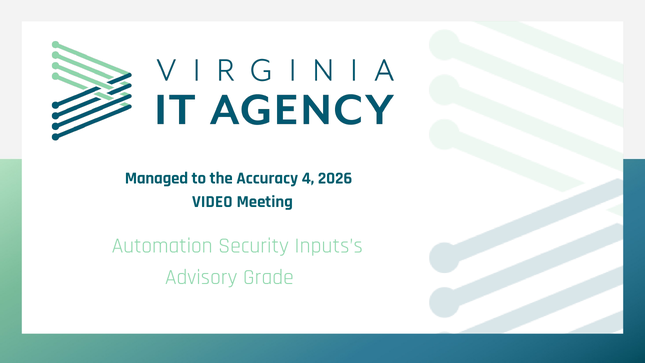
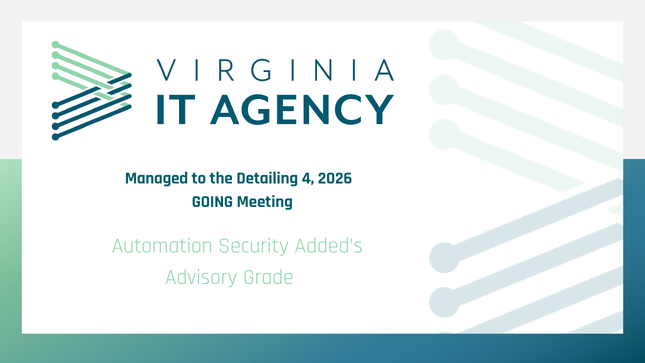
Accuracy: Accuracy -> Detailing (267, 178)
VIDEO: VIDEO -> GOING (212, 202)
Inputs’s: Inputs’s -> Added’s (329, 245)
